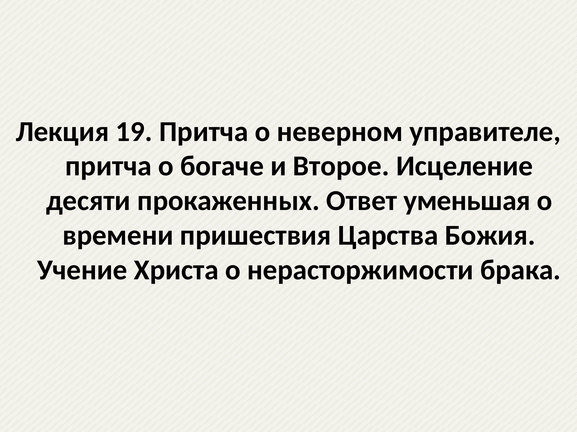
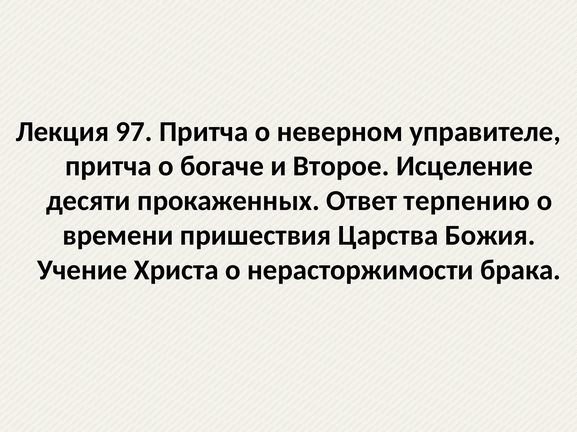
19: 19 -> 97 (134, 132)
уменьшая: уменьшая -> терпению (467, 201)
